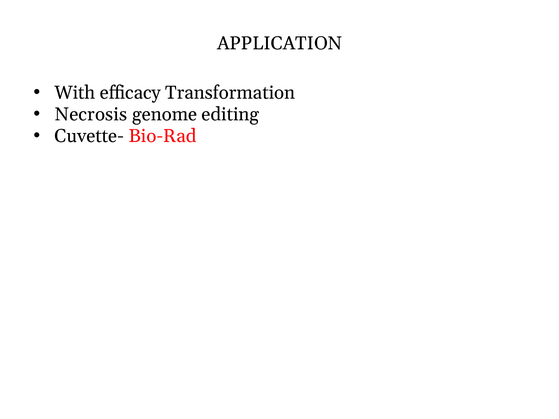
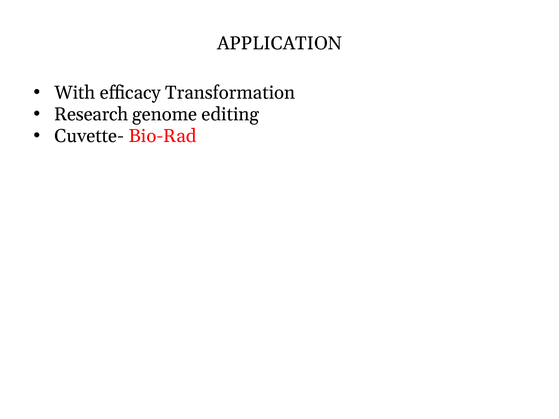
Necrosis: Necrosis -> Research (91, 115)
